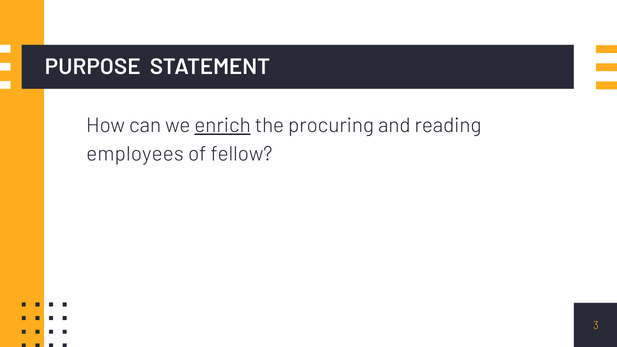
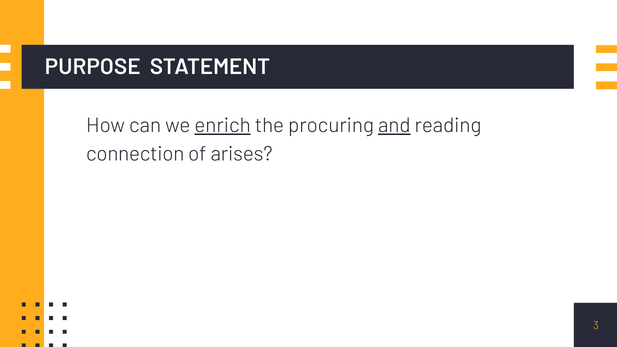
and underline: none -> present (394, 125)
employees: employees -> connection (135, 154)
fellow: fellow -> arises (242, 154)
